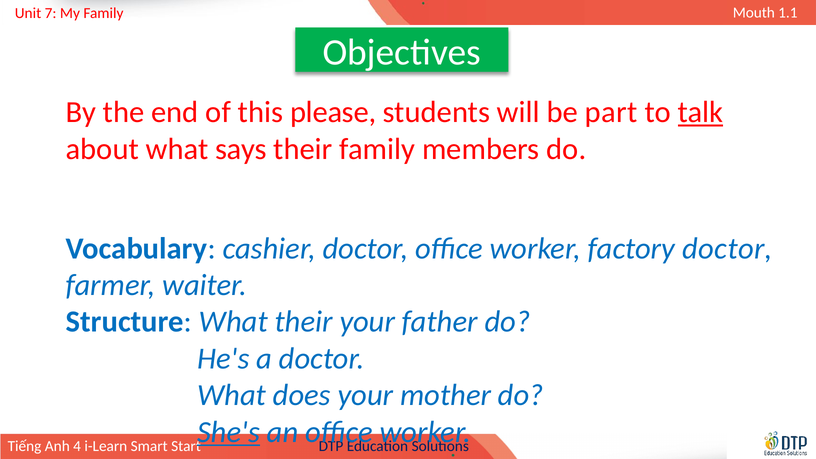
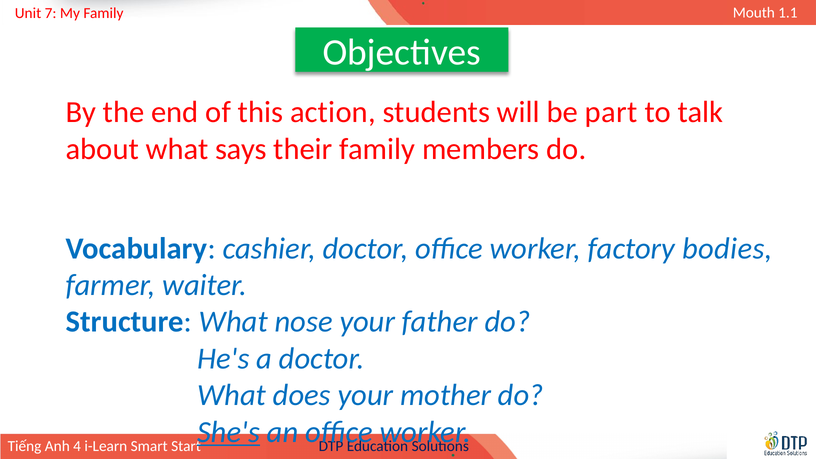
please: please -> action (333, 112)
talk underline: present -> none (701, 112)
factory doctor: doctor -> bodies (727, 248)
What their: their -> nose (304, 322)
